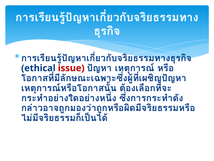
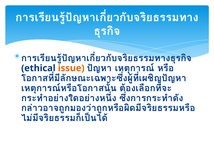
issue colour: red -> orange (71, 68)
